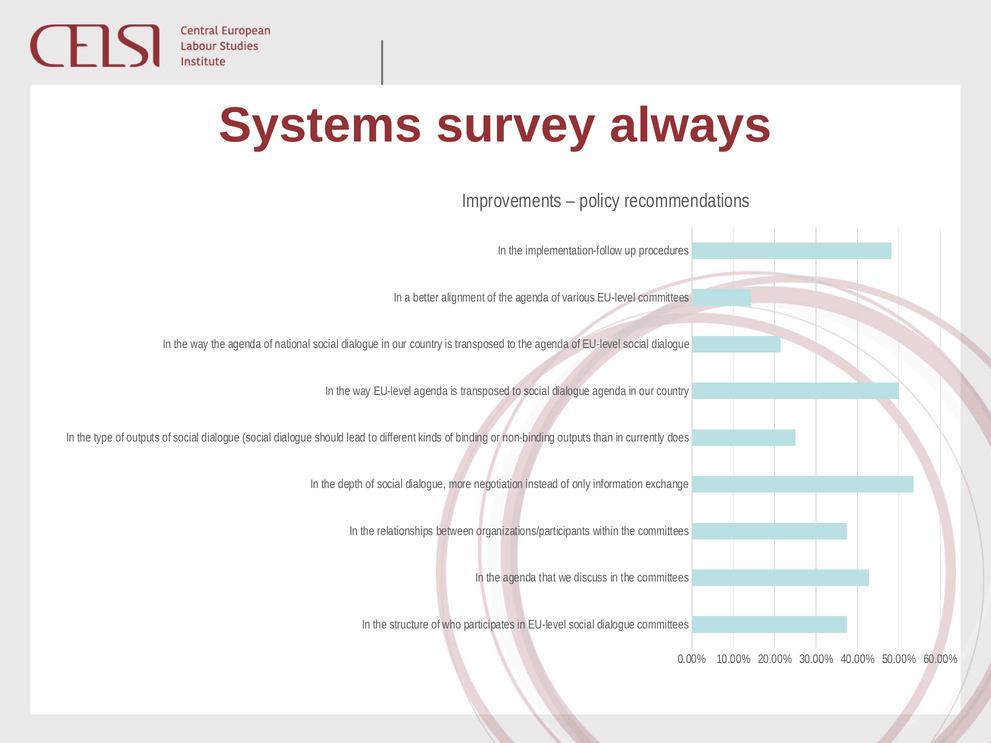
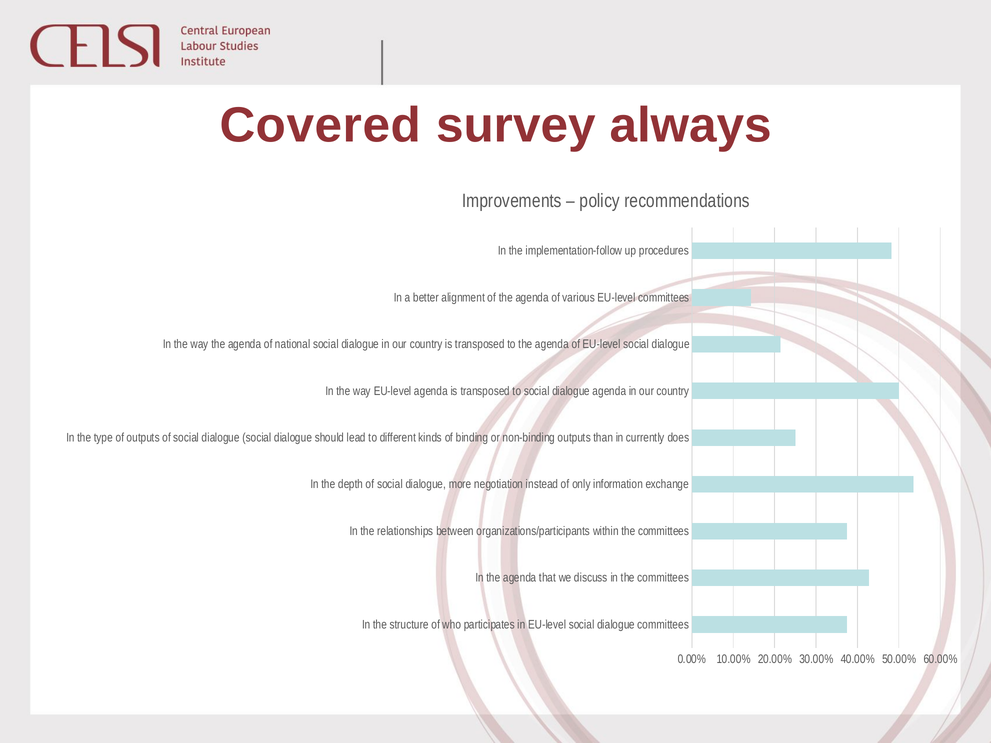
Systems: Systems -> Covered (320, 126)
